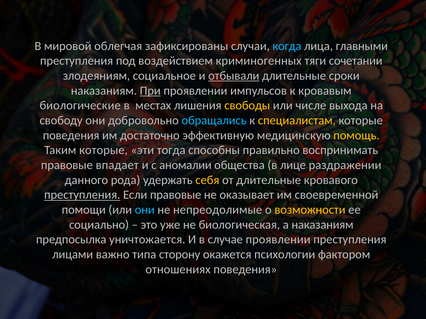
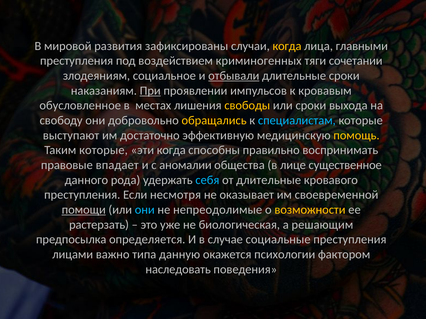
облегчая: облегчая -> развития (118, 46)
когда colour: light blue -> yellow (287, 46)
биологические: биологические -> обусловленное (80, 106)
или числе: числе -> сроки (311, 106)
обращались colour: light blue -> yellow (214, 121)
специалистам colour: yellow -> light blue (297, 121)
поведения: поведения -> выступают (71, 136)
эти тогда: тогда -> когда (171, 150)
раздражении: раздражении -> существенное (345, 165)
себя colour: yellow -> light blue (207, 180)
преступления underline: present -> none (82, 195)
Если правовые: правовые -> несмотря (176, 195)
помощи underline: none -> present (84, 210)
социально: социально -> растерзать (99, 225)
а наказаниям: наказаниям -> решающим (322, 225)
уничтожается: уничтожается -> определяется (147, 240)
случае проявлении: проявлении -> социальные (278, 240)
сторону: сторону -> данную (180, 255)
отношениях: отношениях -> наследовать (178, 270)
